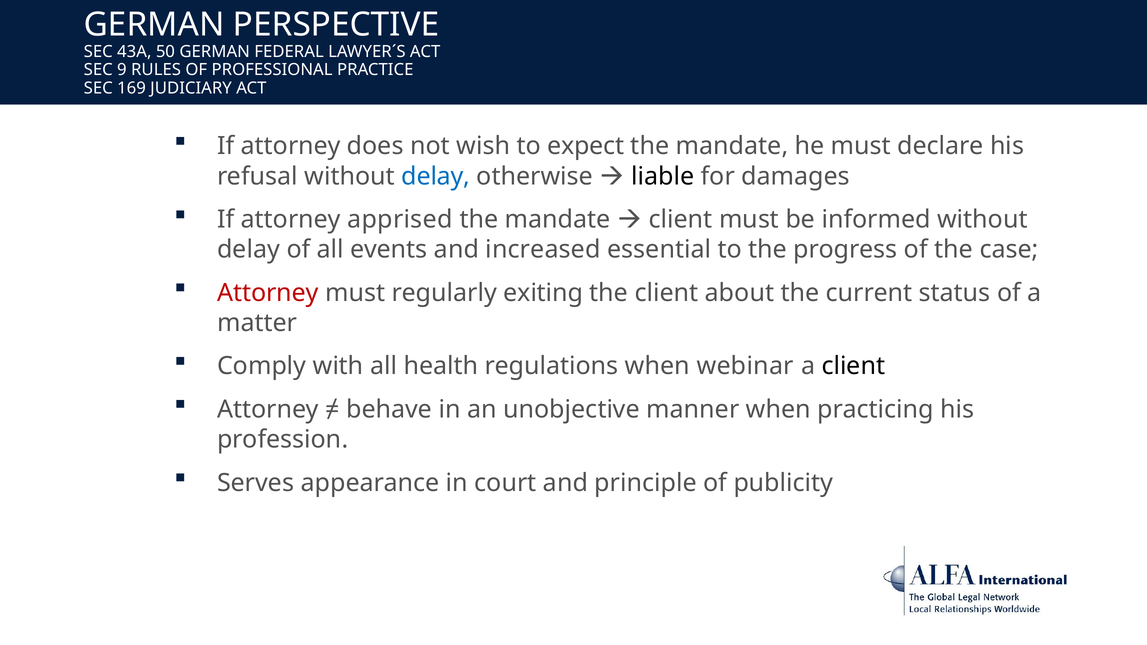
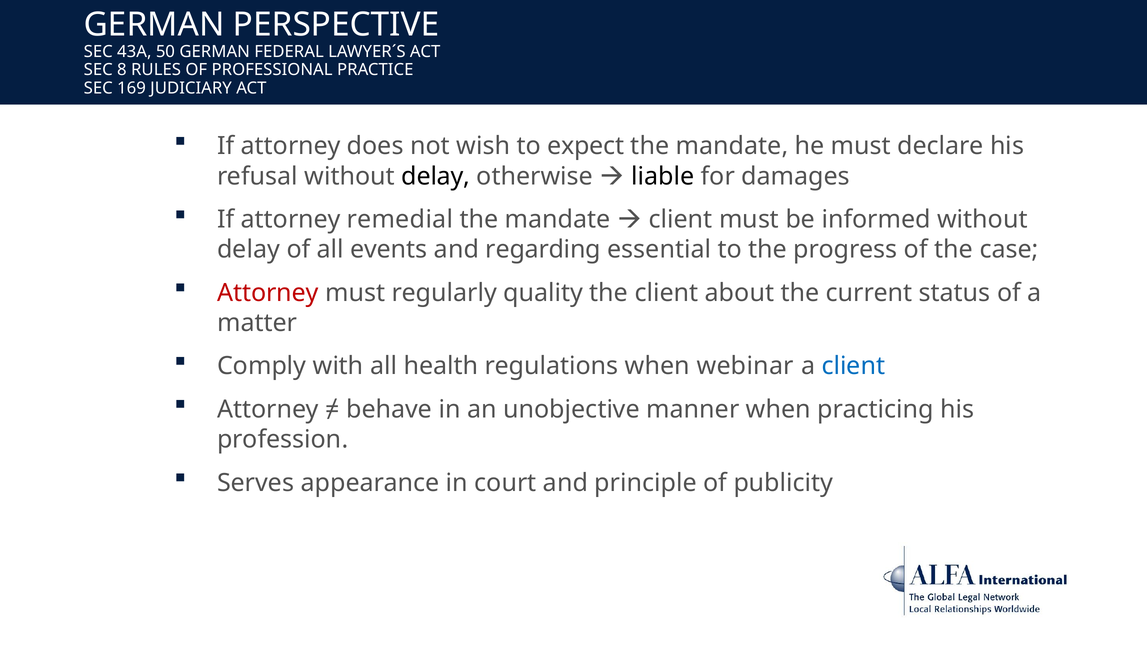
9: 9 -> 8 (122, 70)
delay colour: blue -> black (436, 176)
apprised: apprised -> remedial (400, 220)
increased: increased -> regarding (543, 250)
exiting: exiting -> quality (543, 293)
client colour: black -> blue (853, 366)
